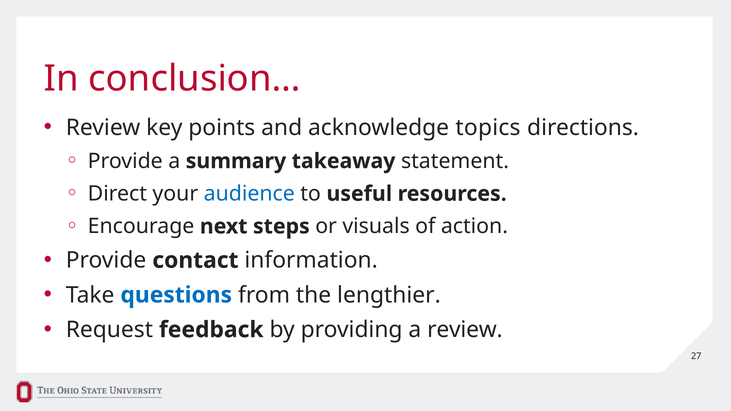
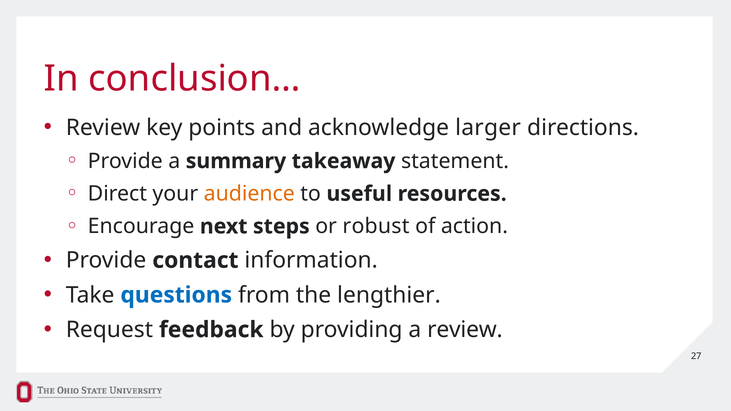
topics: topics -> larger (488, 128)
audience colour: blue -> orange (249, 194)
visuals: visuals -> robust (376, 226)
